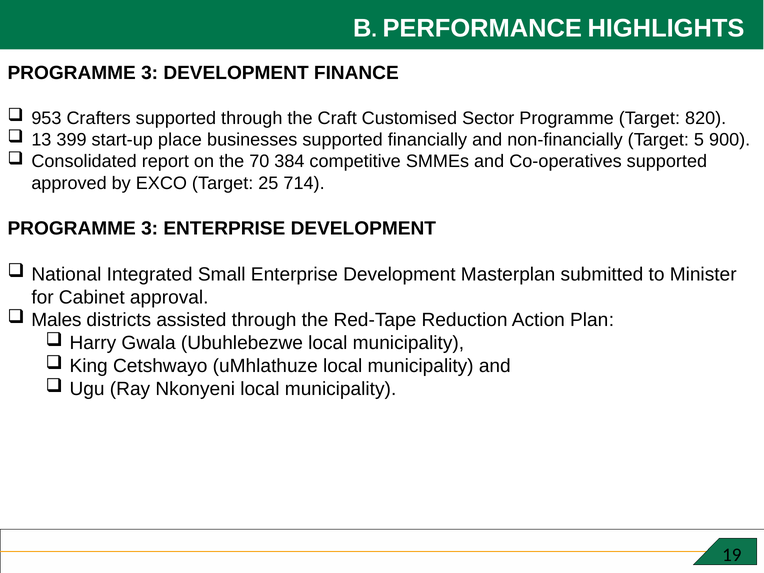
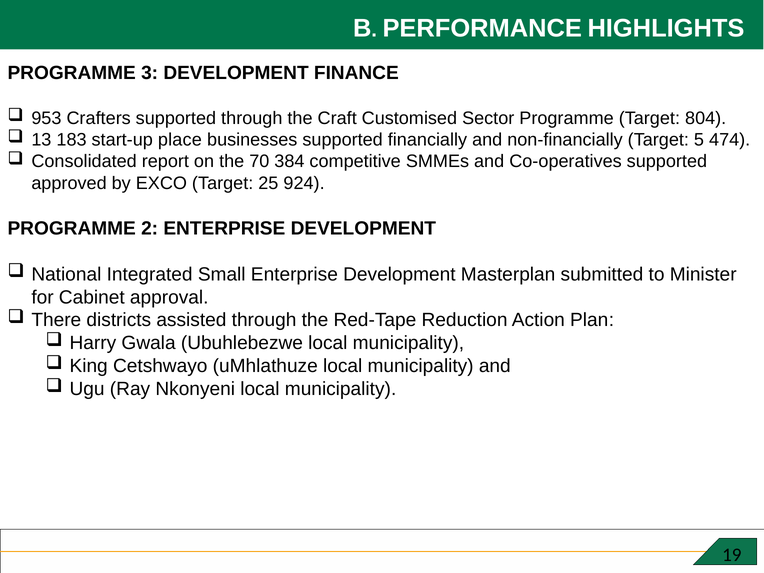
820: 820 -> 804 (706, 118)
399: 399 -> 183 (72, 140)
900: 900 -> 474 (730, 140)
714: 714 -> 924 (304, 183)
3: 3 -> 2 (150, 228)
Males: Males -> There (56, 320)
